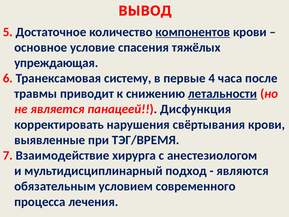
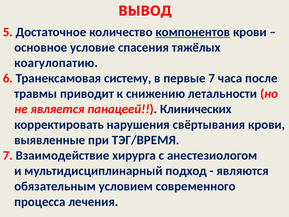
упреждающая: упреждающая -> коагулопатию (56, 63)
первые 4: 4 -> 7 (212, 78)
летальности underline: present -> none (223, 94)
Дисфункция: Дисфункция -> Клинических (196, 109)
